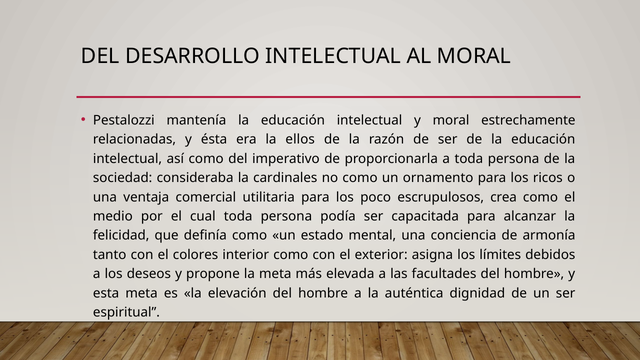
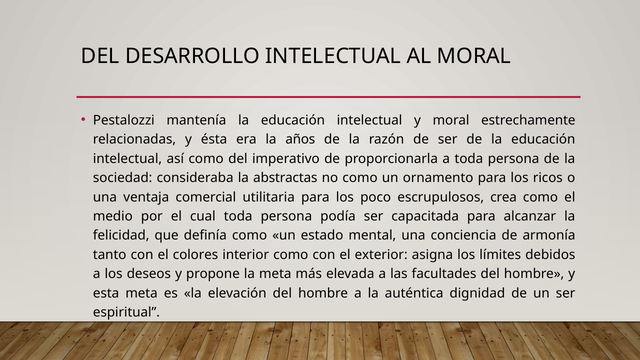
ellos: ellos -> años (300, 140)
cardinales: cardinales -> abstractas (285, 178)
